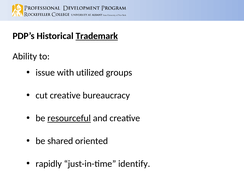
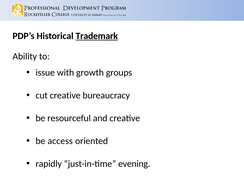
utilized: utilized -> growth (90, 73)
resourceful underline: present -> none (69, 118)
shared: shared -> access (60, 141)
identify: identify -> evening (134, 164)
